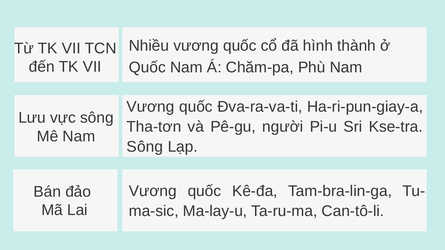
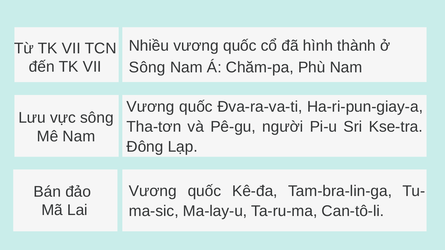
Quốc: Quốc -> Sông (147, 67)
Sông: Sông -> Đông (145, 147)
